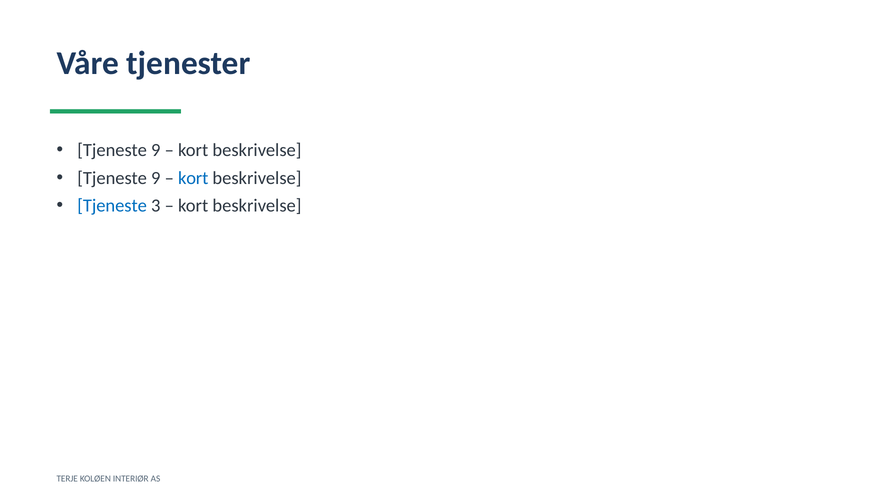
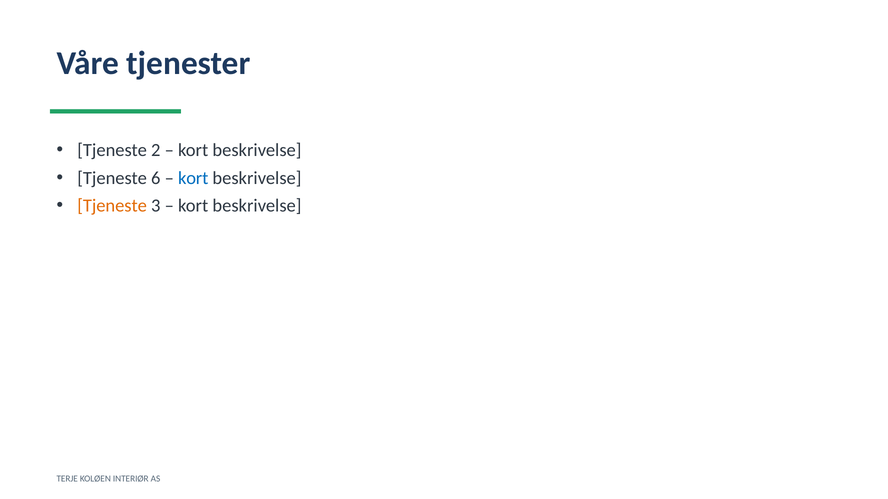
9: 9 -> 2 (156, 150)
9: 9 -> 6 (156, 178)
Tjeneste colour: blue -> orange (112, 206)
